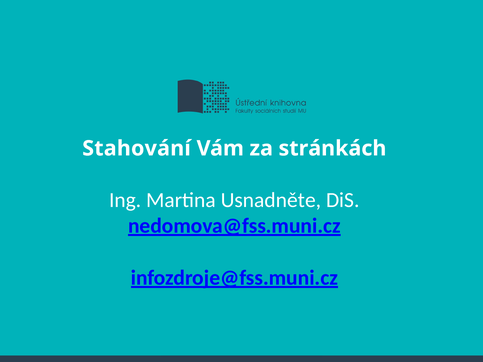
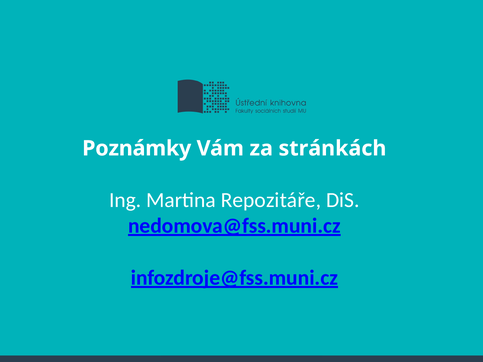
Stahování: Stahování -> Poznámky (137, 149)
Usnadněte: Usnadněte -> Repozitáře (271, 200)
